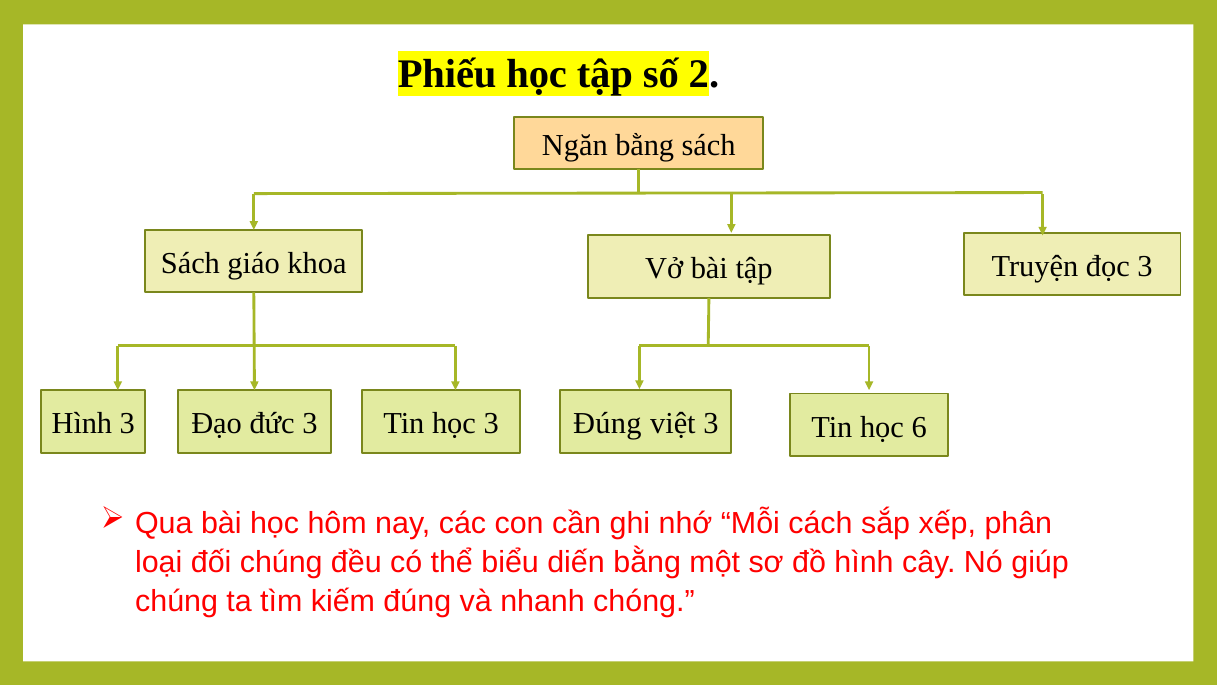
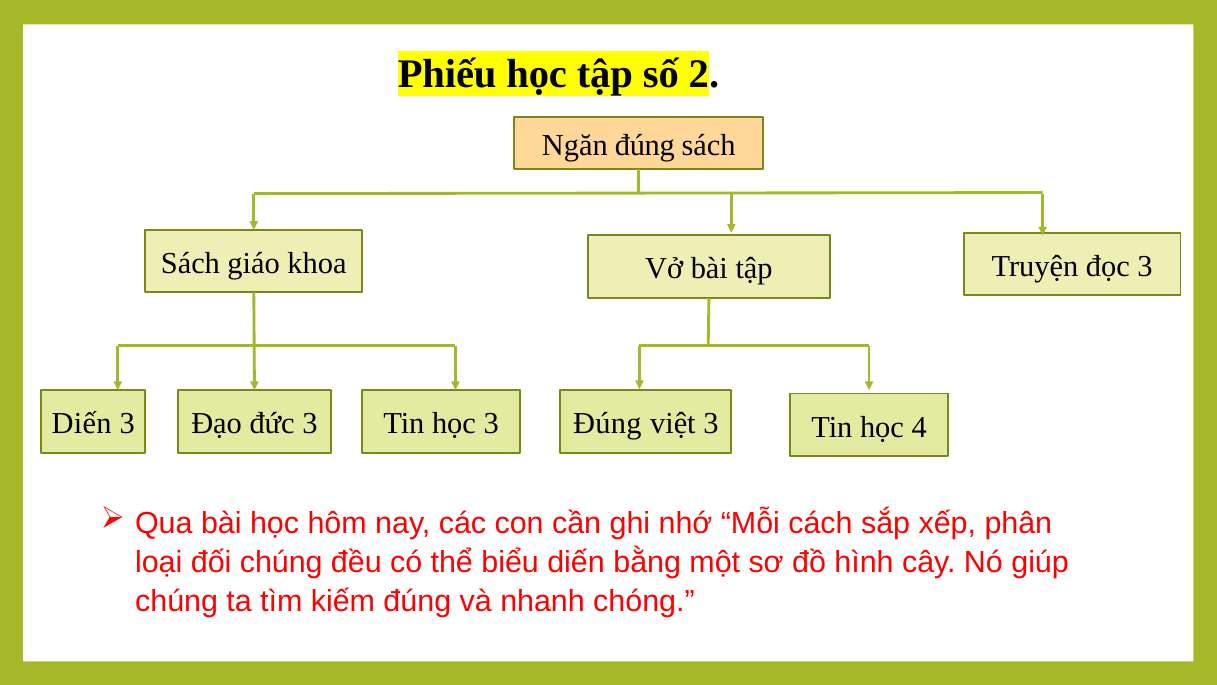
Ngăn bằng: bằng -> đúng (645, 145)
6: 6 -> 4 (919, 427)
Hình: Hình -> Diến (82, 424)
